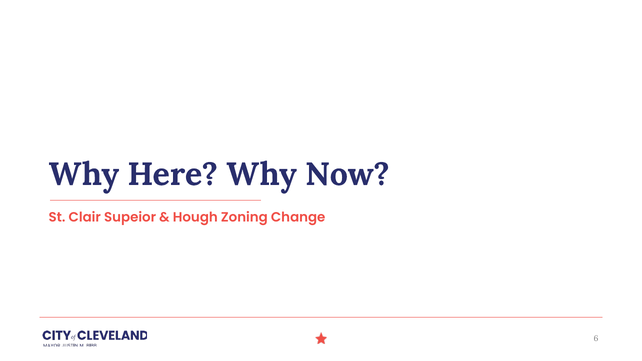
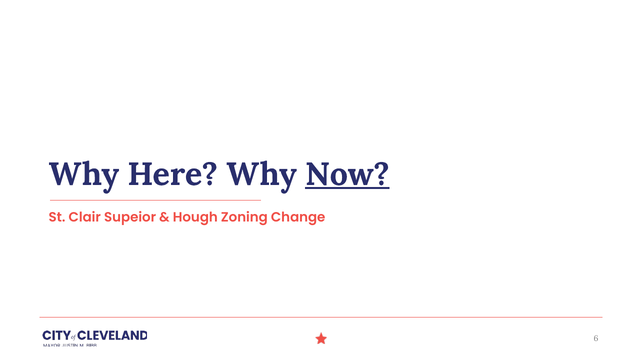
Now underline: none -> present (347, 174)
